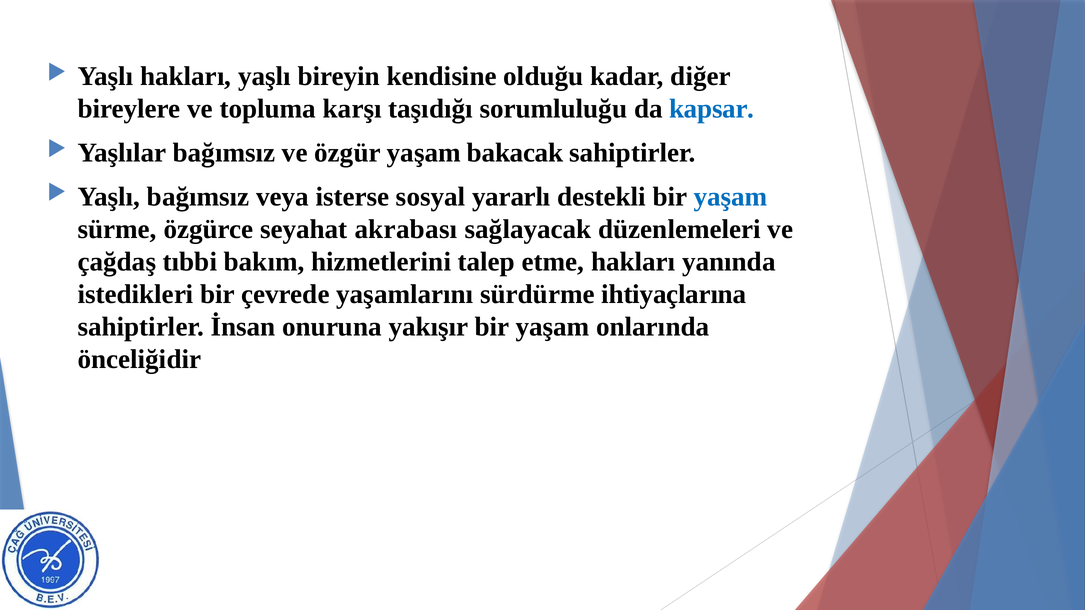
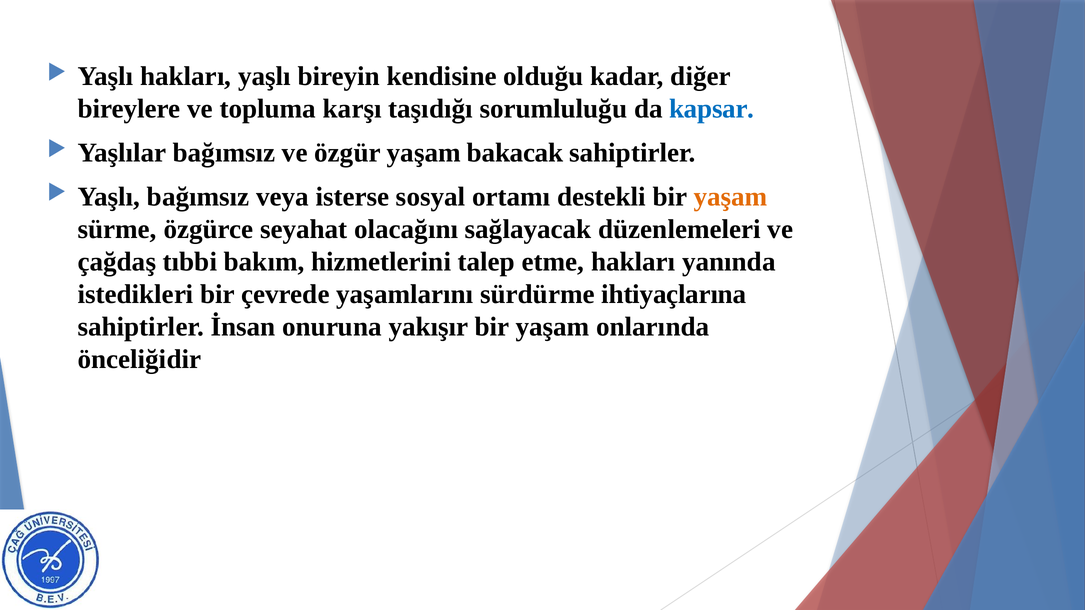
yararlı: yararlı -> ortamı (511, 197)
yaşam colour: blue -> orange (730, 197)
akrabası: akrabası -> olacağını (406, 229)
